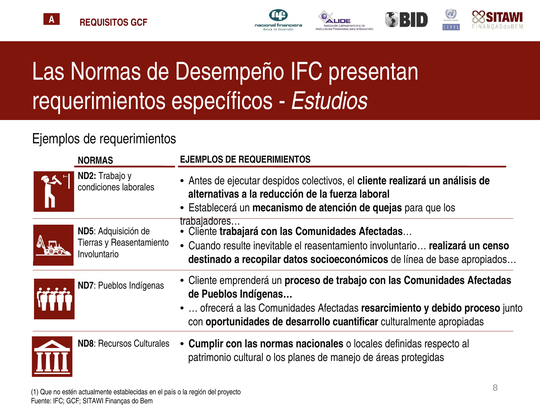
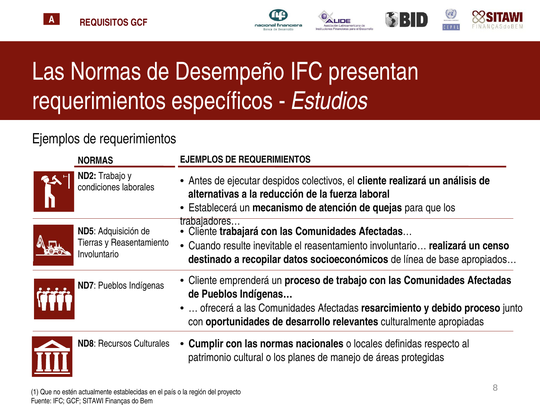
cuantificar: cuantificar -> relevantes (355, 322)
